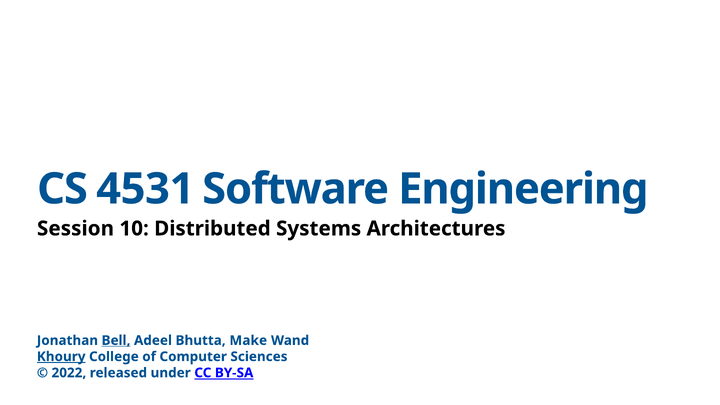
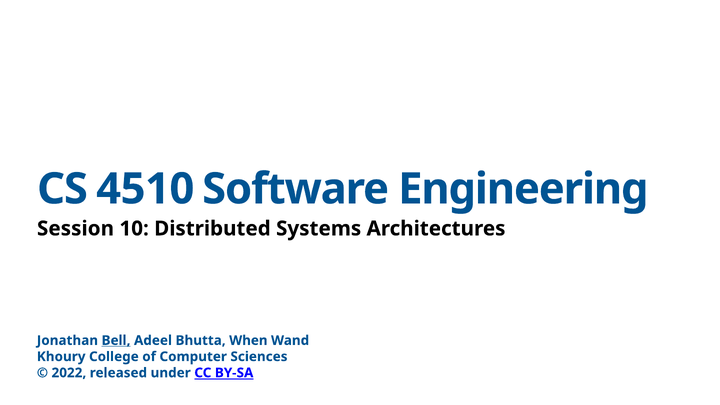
4531: 4531 -> 4510 (145, 189)
Make: Make -> When (248, 340)
Khoury underline: present -> none (61, 357)
